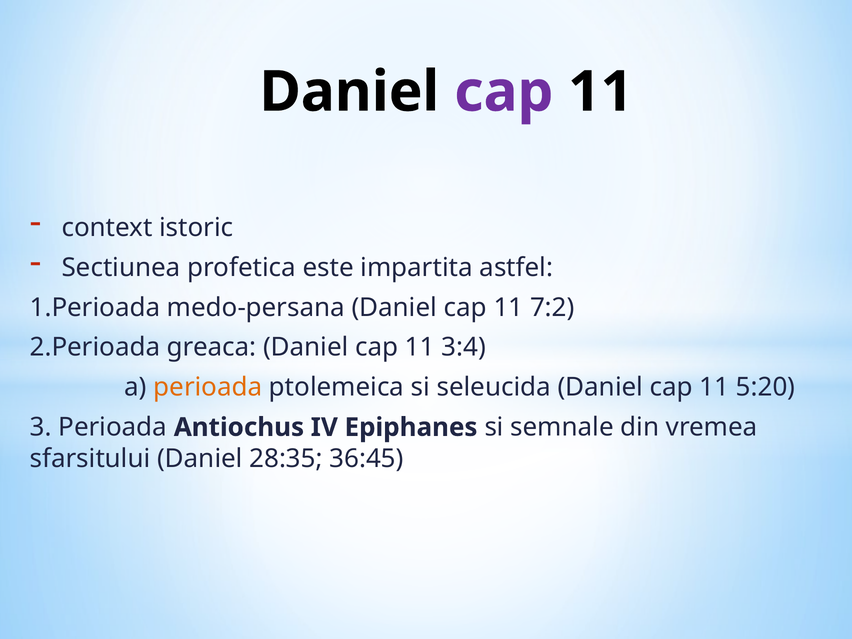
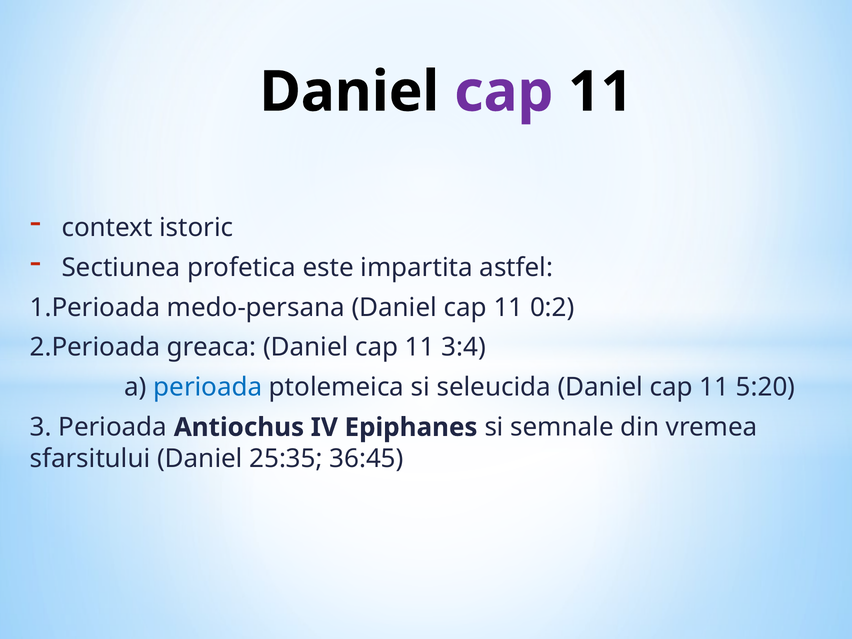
7:2: 7:2 -> 0:2 (552, 307)
perioada colour: orange -> blue (208, 387)
28:35: 28:35 -> 25:35 (286, 459)
